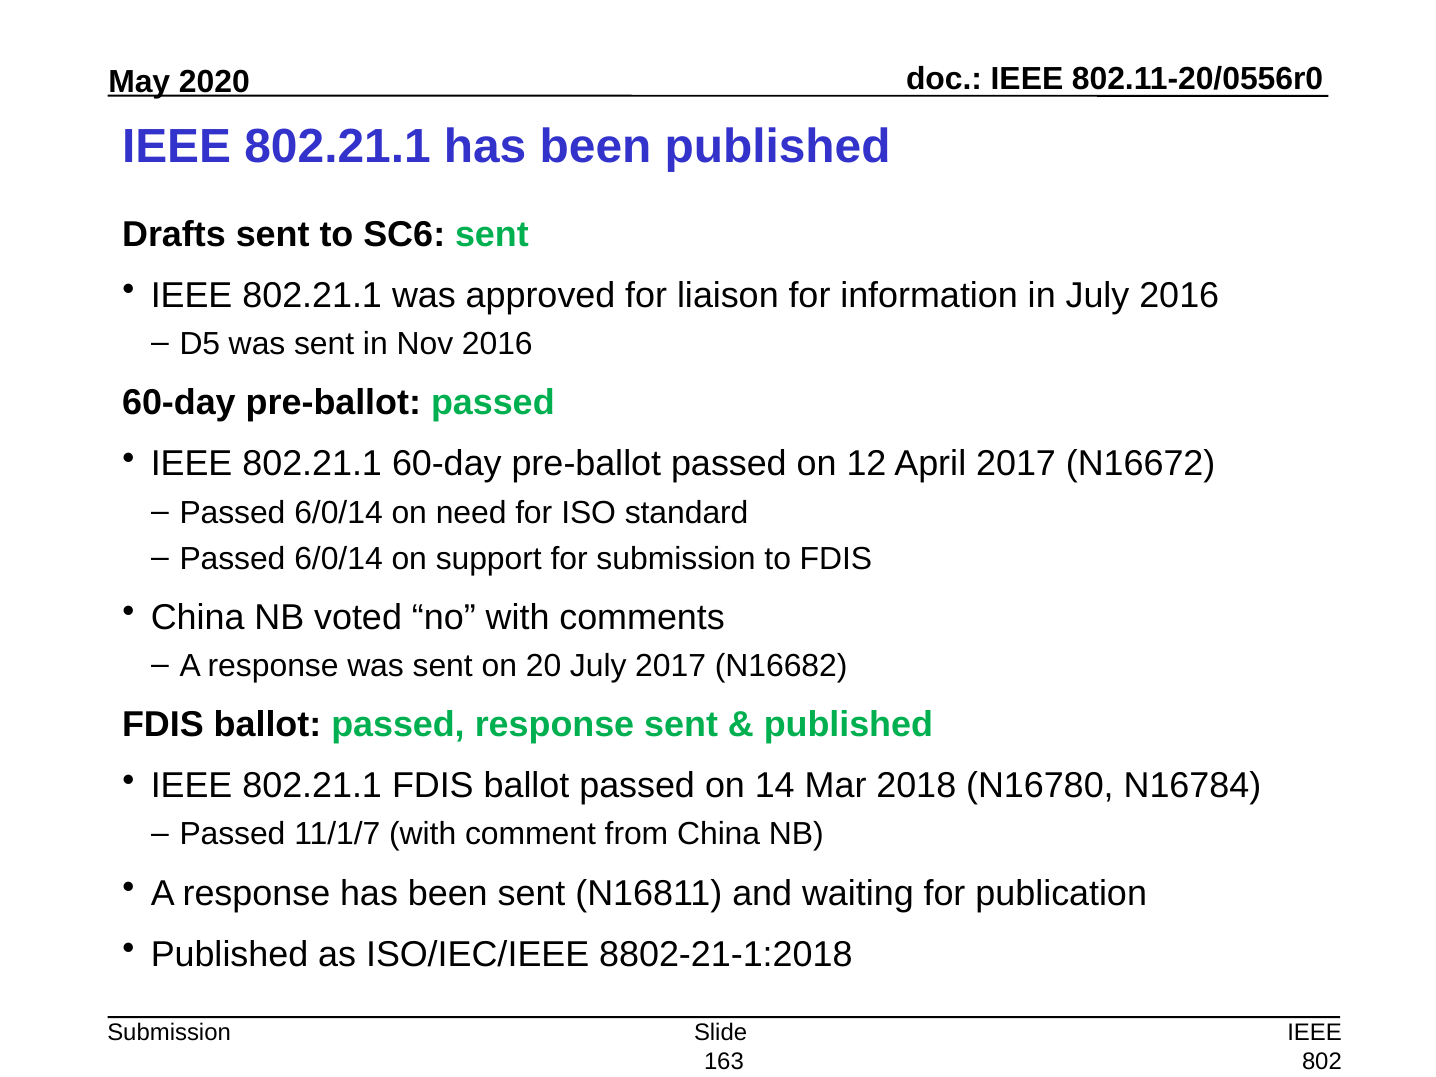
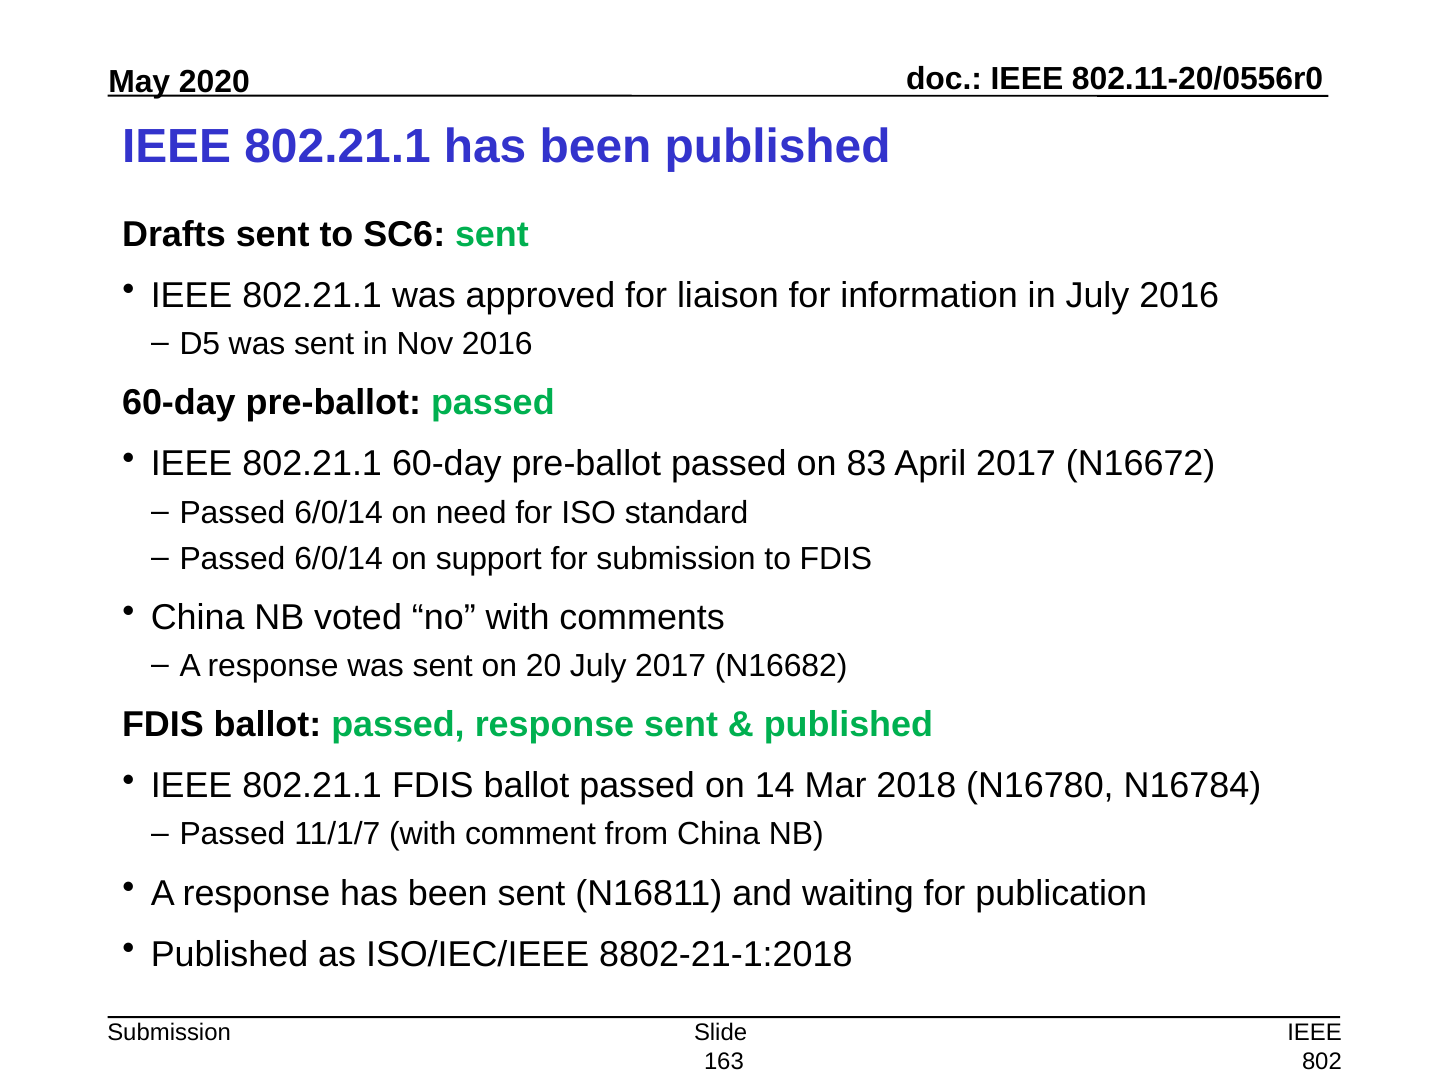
12: 12 -> 83 (867, 464)
